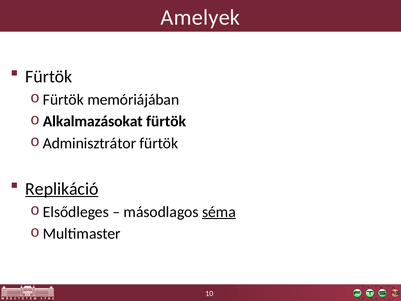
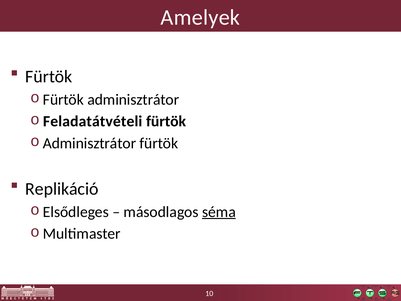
Fürtök memóriájában: memóriájában -> adminisztrátor (133, 100)
Alkalmazásokat: Alkalmazásokat -> Feladatátvételi (93, 121)
Replikáció underline: present -> none (62, 189)
